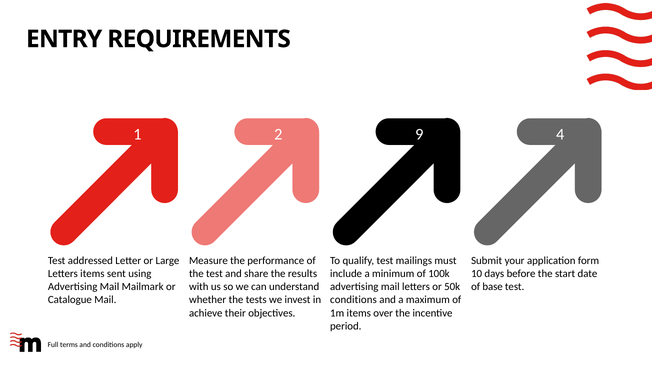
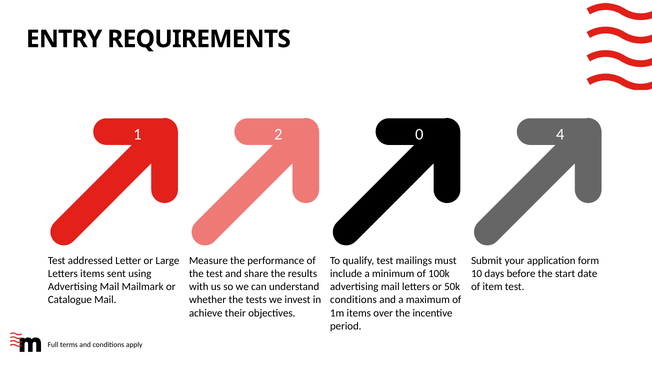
9: 9 -> 0 (419, 135)
base: base -> item (493, 287)
